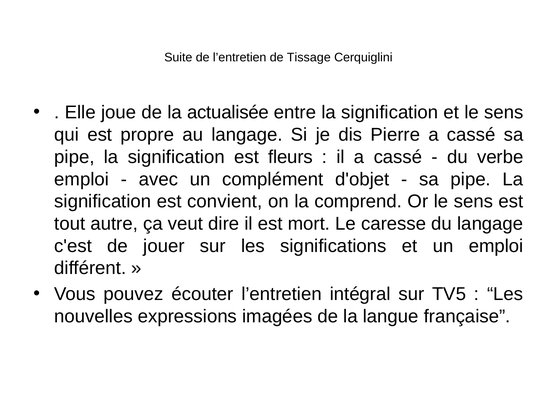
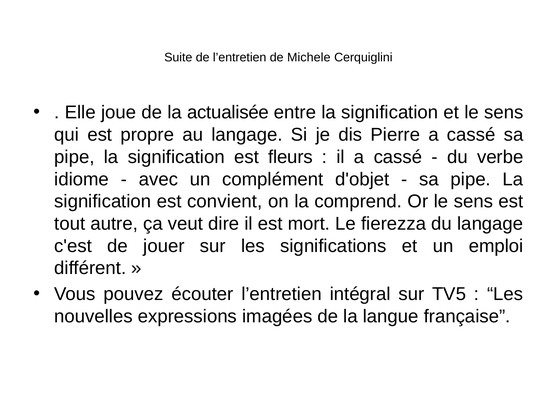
Tissage: Tissage -> Michele (309, 57)
emploi: emploi -> idiome (82, 180)
caresse: caresse -> fierezza (394, 224)
